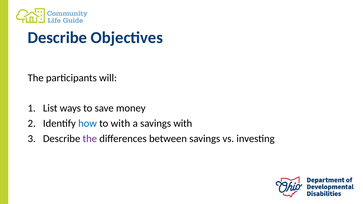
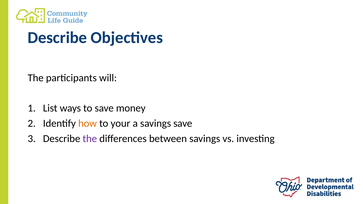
how colour: blue -> orange (88, 124)
to with: with -> your (120, 124)
savings with: with -> save (183, 124)
